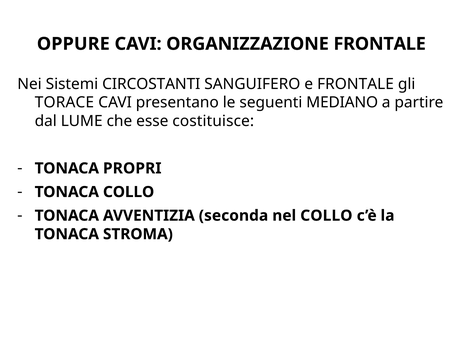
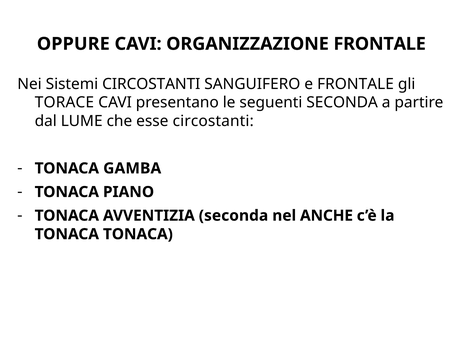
seguenti MEDIANO: MEDIANO -> SECONDA (342, 103)
esse costituisce: costituisce -> circostanti (213, 121)
PROPRI: PROPRI -> GAMBA (132, 168)
TONACA COLLO: COLLO -> PIANO (129, 192)
nel COLLO: COLLO -> ANCHE (327, 216)
TONACA STROMA: STROMA -> TONACA (138, 234)
